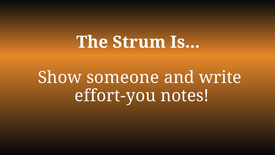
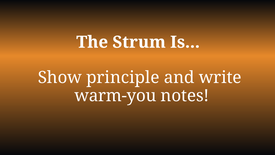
someone: someone -> principle (123, 77)
effort-you: effort-you -> warm-you (115, 96)
